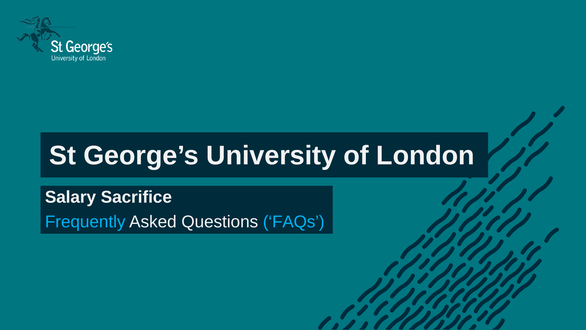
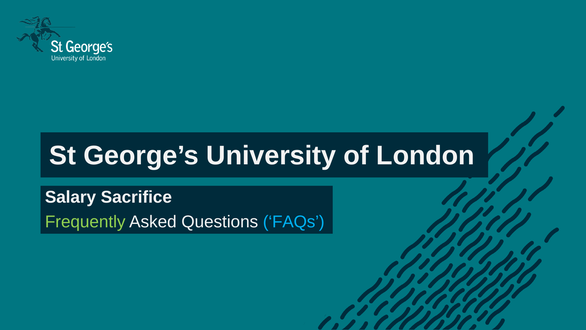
Frequently colour: light blue -> light green (85, 221)
